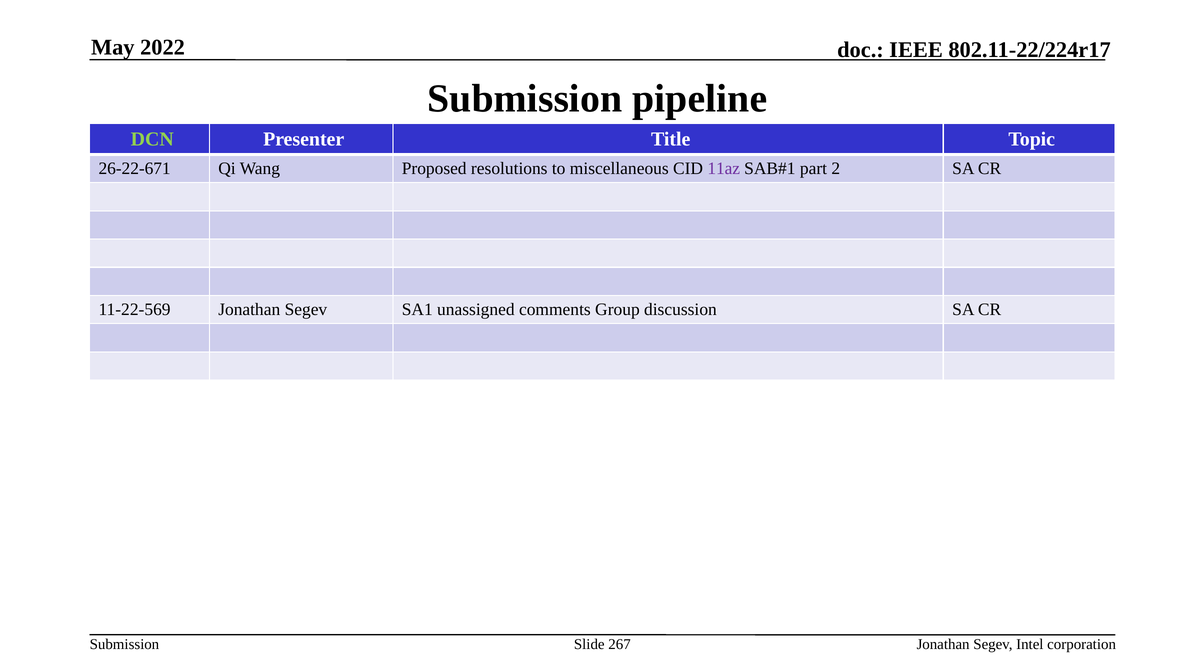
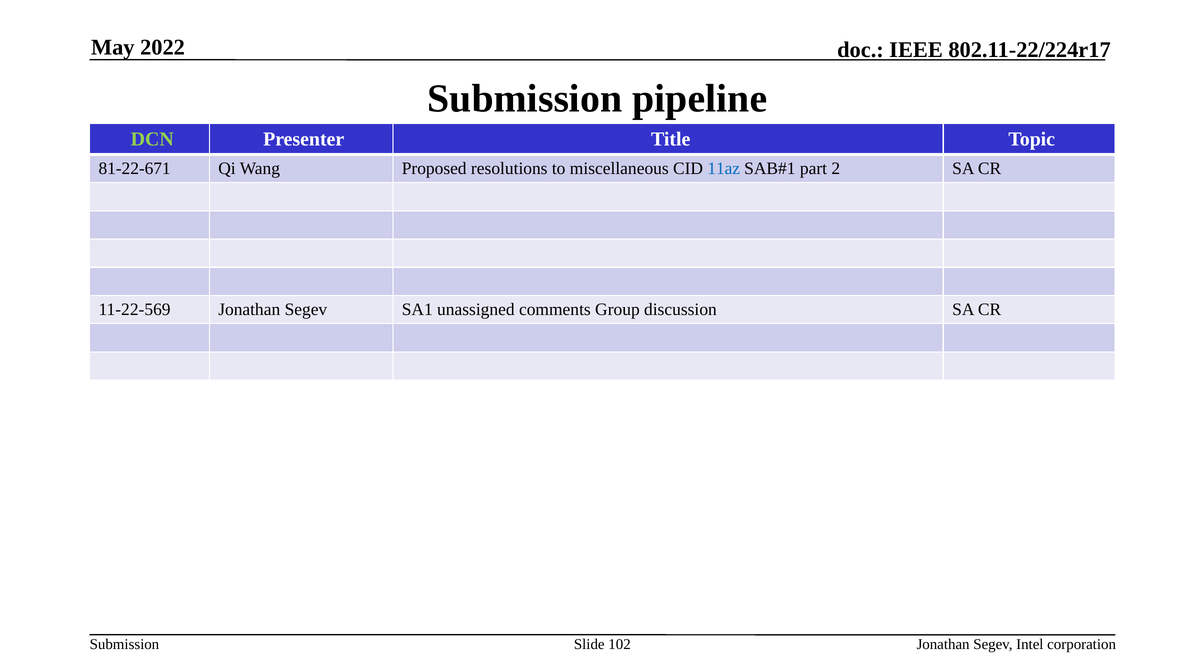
26-22-671: 26-22-671 -> 81-22-671 (135, 169)
11az colour: purple -> blue (724, 169)
267: 267 -> 102 (620, 645)
